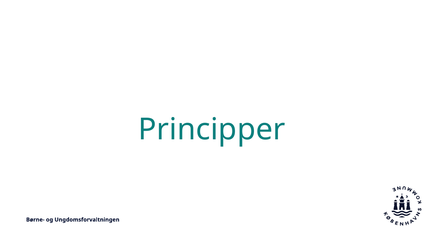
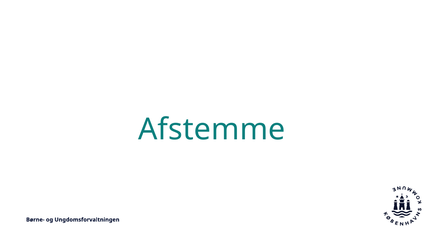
Principper: Principper -> Afstemme (212, 129)
